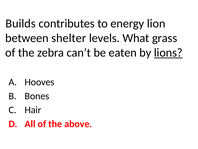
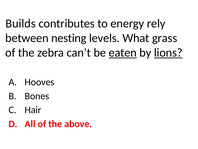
lion: lion -> rely (156, 23)
shelter: shelter -> nesting (69, 38)
eaten underline: none -> present (123, 52)
